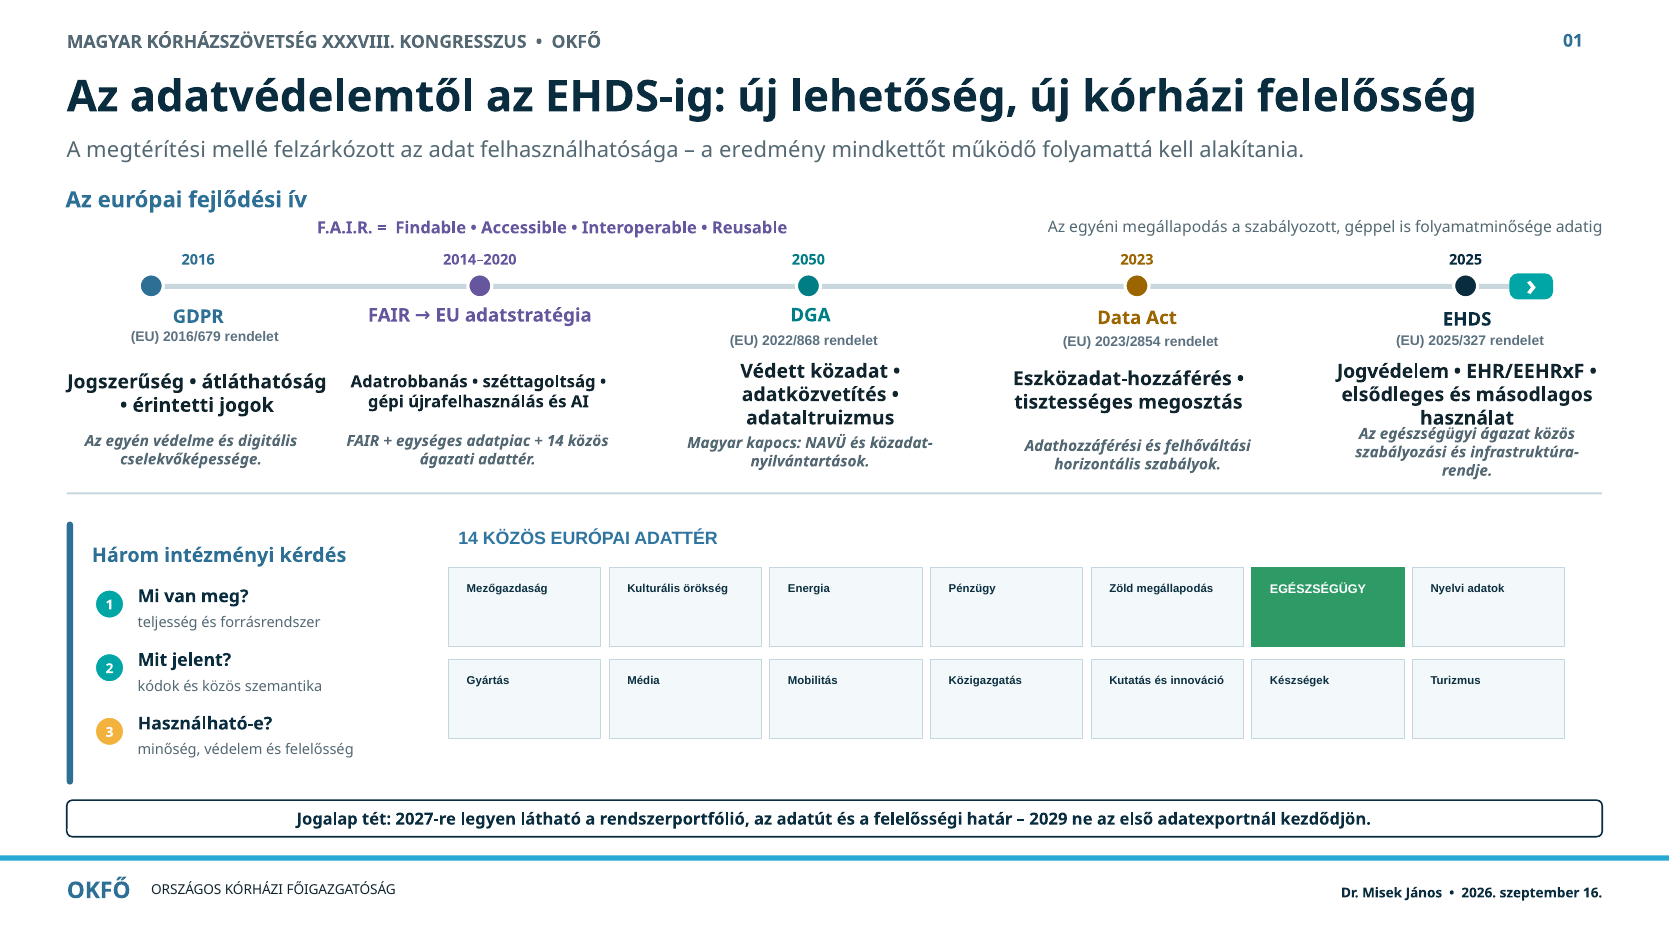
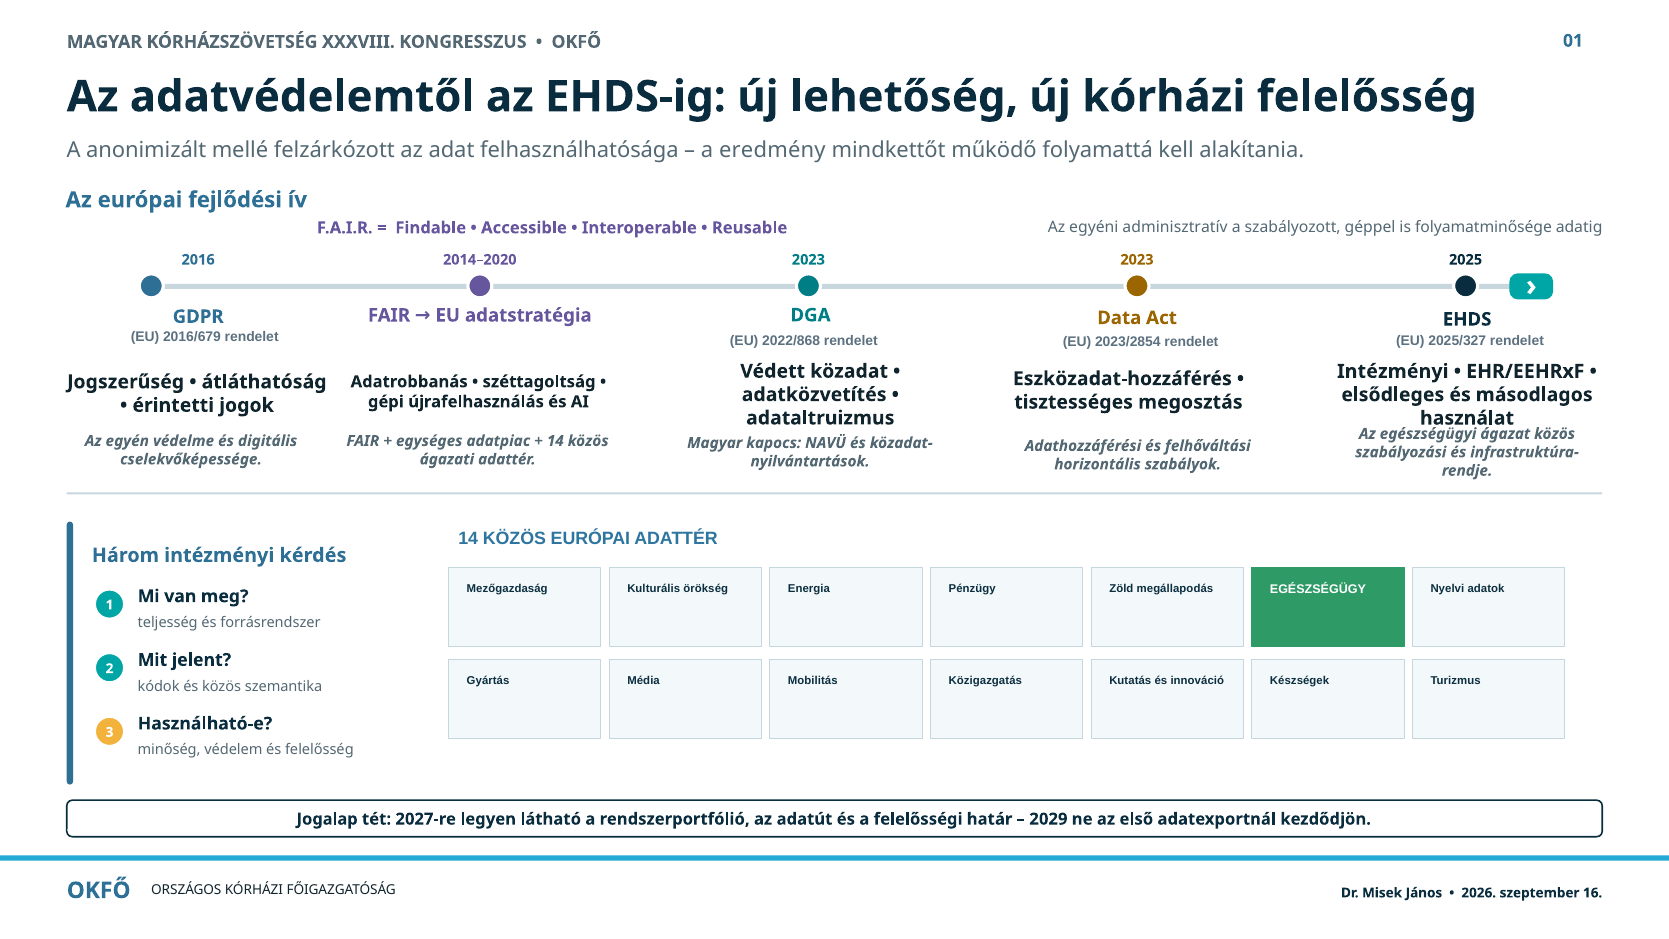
megtérítési: megtérítési -> anonimizált (146, 150)
egyéni megállapodás: megállapodás -> adminisztratív (1175, 227)
2050: 2050 -> 2023 (808, 260)
Jogvédelem: Jogvédelem -> Intézményi (1393, 371)
